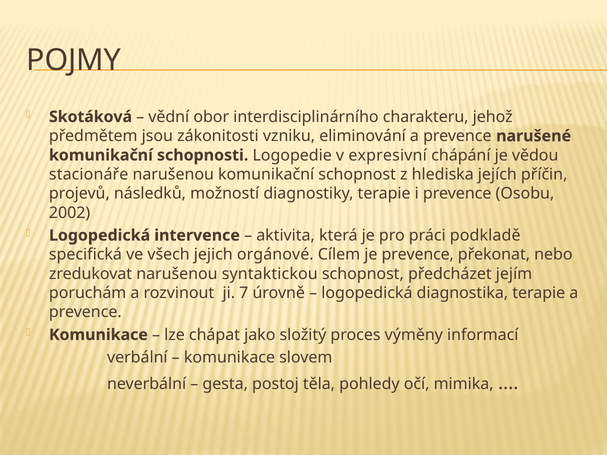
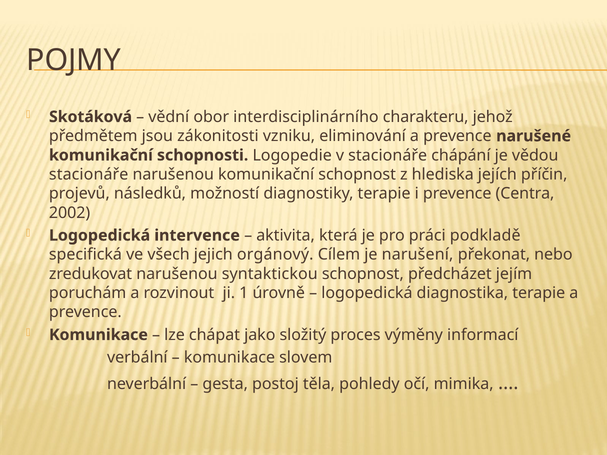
v expresivní: expresivní -> stacionáře (388, 155)
Osobu: Osobu -> Centra (525, 194)
orgánové: orgánové -> orgánový (275, 255)
je prevence: prevence -> narušení (418, 255)
7: 7 -> 1 (244, 293)
